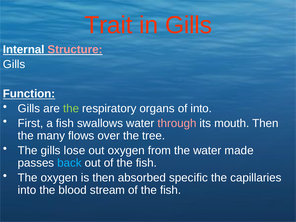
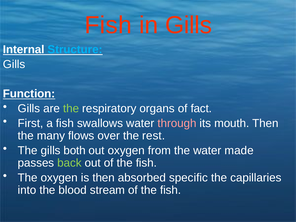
Trait: Trait -> Fish (108, 25)
Structure colour: pink -> light blue (75, 50)
of into: into -> fact (201, 109)
tree: tree -> rest (154, 136)
lose: lose -> both (75, 150)
back colour: light blue -> light green (69, 163)
